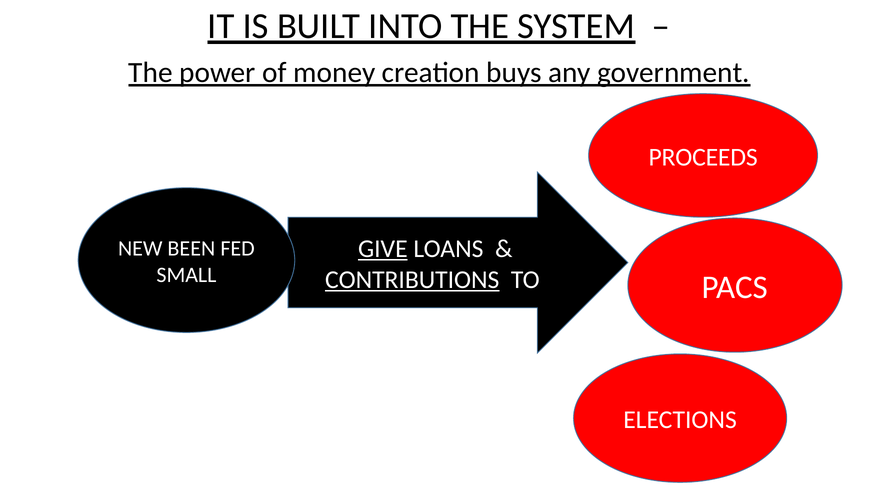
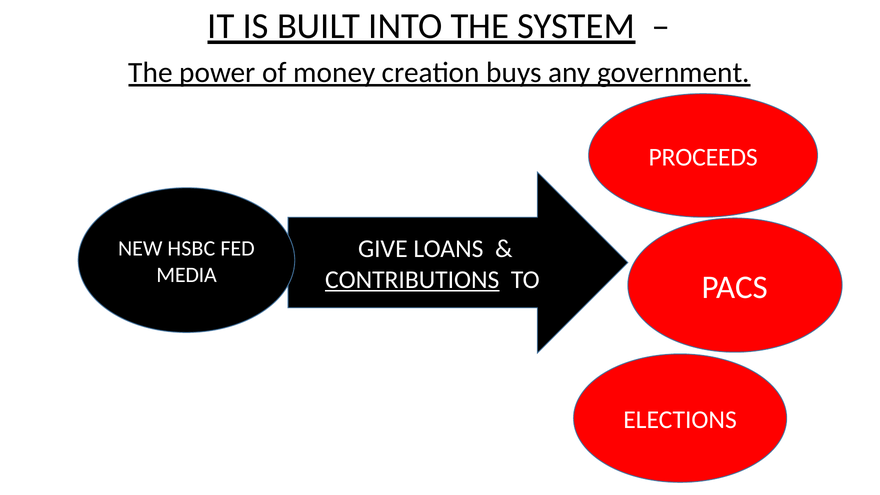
GIVE underline: present -> none (383, 249)
BEEN: BEEN -> HSBC (191, 248)
SMALL: SMALL -> MEDIA (187, 275)
